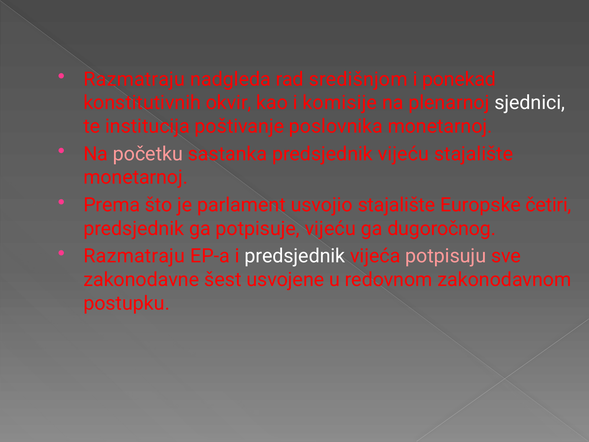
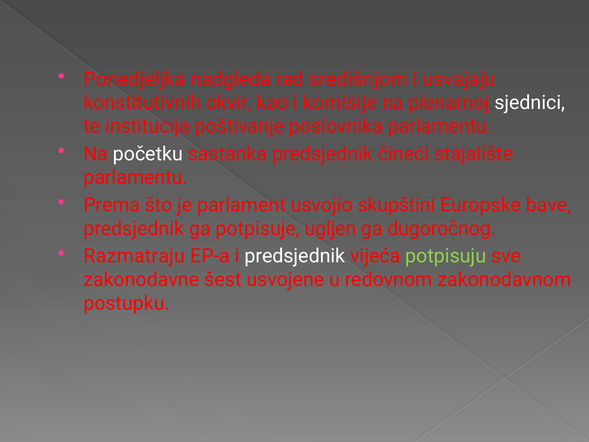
Razmatraju: Razmatraju -> Ponedjeljka (134, 79)
ponekad: ponekad -> usvajaju (459, 79)
poslovnika monetarnoj: monetarnoj -> parlamentu (440, 126)
početku colour: pink -> white (148, 154)
predsjednik vijeću: vijeću -> čineći (404, 154)
monetarnoj: monetarnoj -> parlamentu (136, 177)
usvojio stajalište: stajalište -> skupštini (396, 205)
četiri: četiri -> bave (548, 205)
potpisuje vijeću: vijeću -> ugljen (330, 228)
potpisuju colour: pink -> light green (446, 256)
